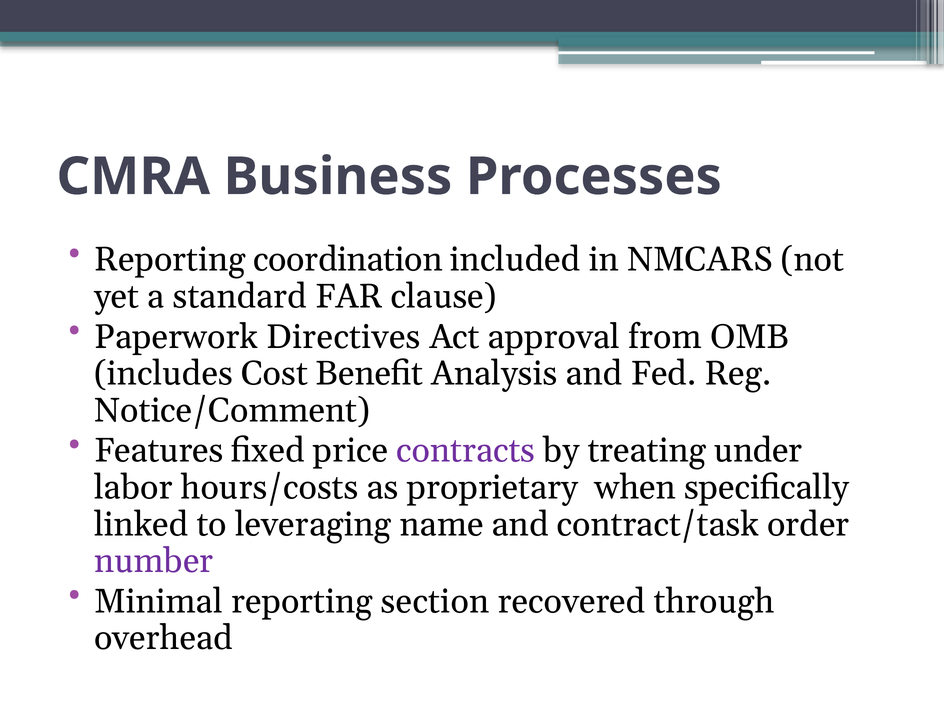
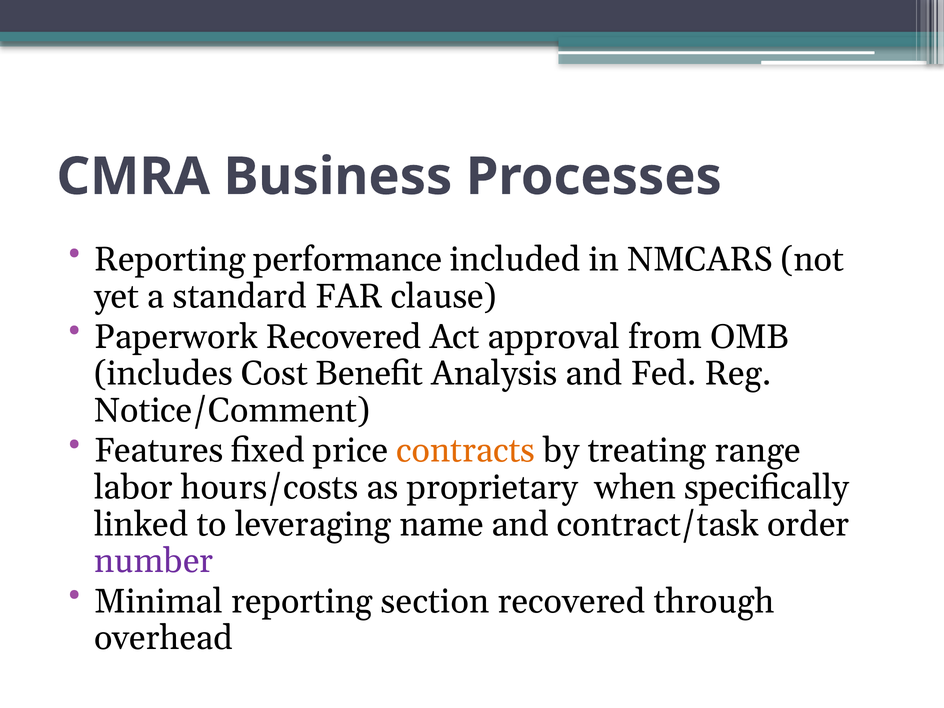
coordination: coordination -> performance (348, 260)
Paperwork Directives: Directives -> Recovered (344, 337)
contracts colour: purple -> orange (466, 451)
under: under -> range (758, 451)
